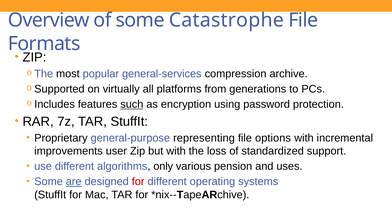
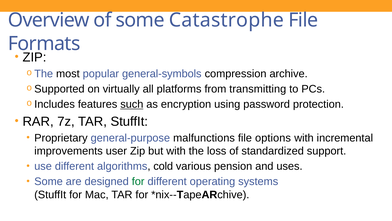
general-services: general-services -> general-symbols (162, 74)
generations: generations -> transmitting (258, 89)
representing: representing -> malfunctions (204, 138)
only: only -> cold (163, 166)
are underline: present -> none (74, 181)
for colour: red -> green (138, 181)
